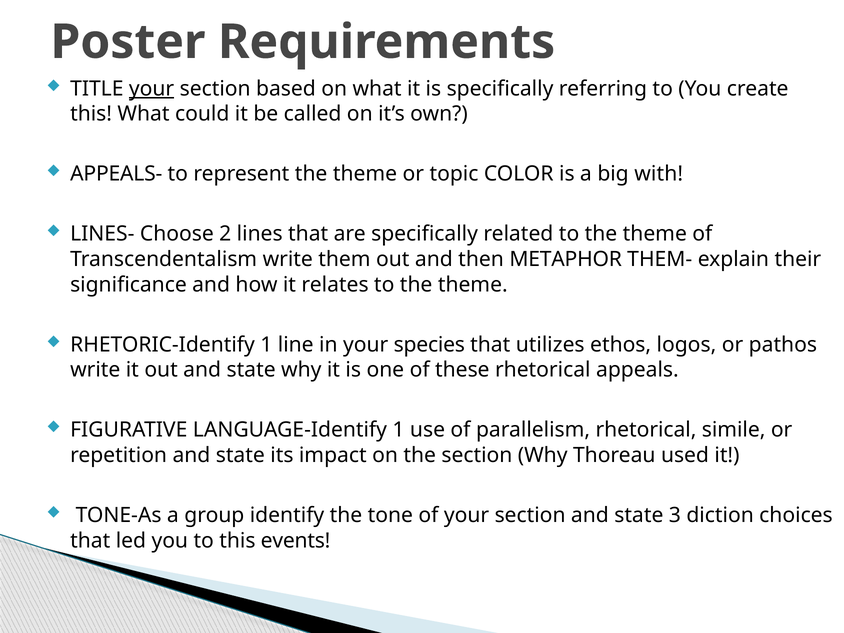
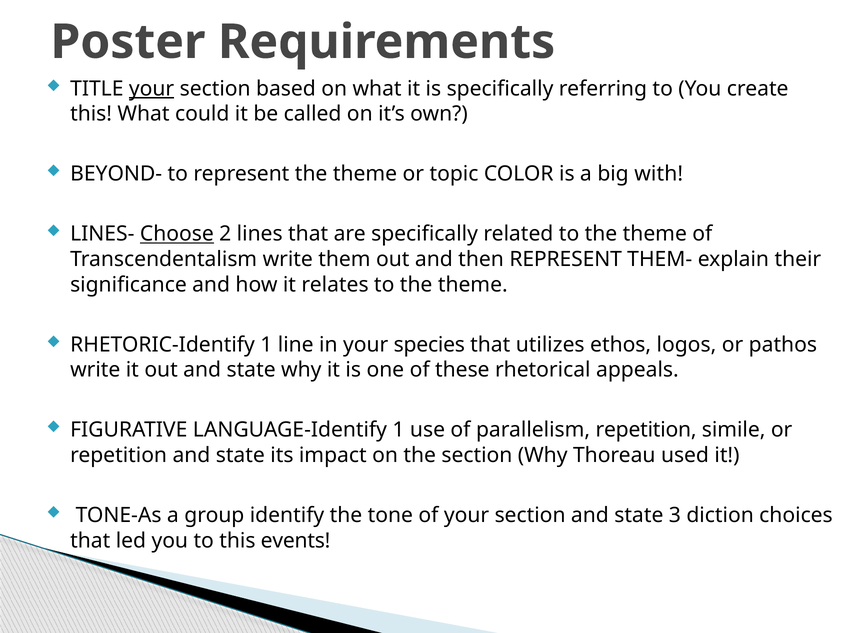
APPEALS-: APPEALS- -> BEYOND- (116, 174)
Choose underline: none -> present (177, 234)
then METAPHOR: METAPHOR -> REPRESENT (566, 259)
parallelism rhetorical: rhetorical -> repetition (646, 430)
